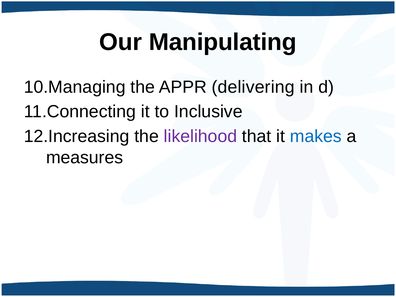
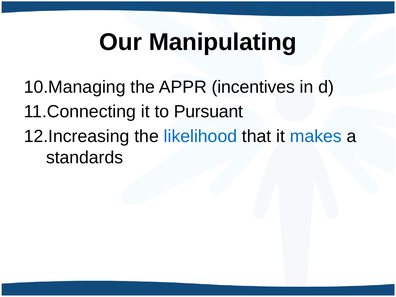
delivering: delivering -> incentives (253, 87)
Inclusive: Inclusive -> Pursuant (208, 112)
likelihood colour: purple -> blue (200, 136)
measures: measures -> standards (85, 157)
